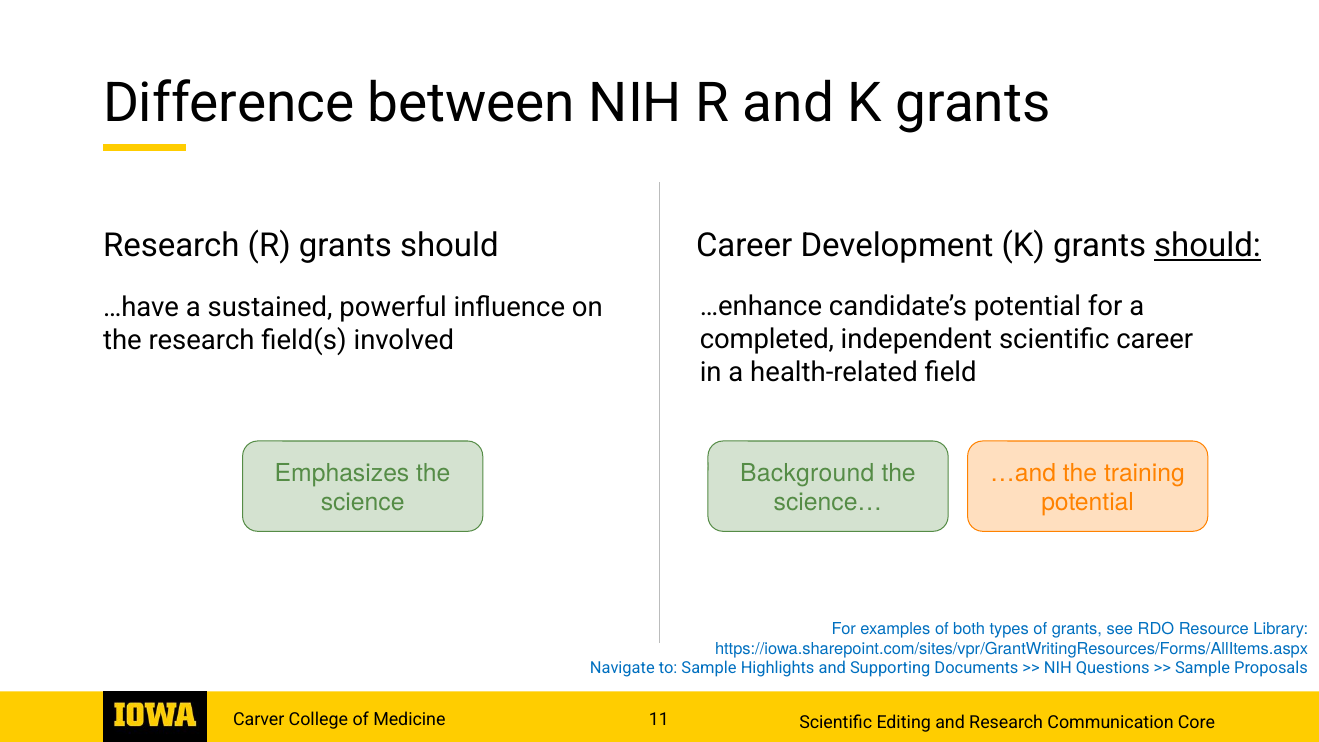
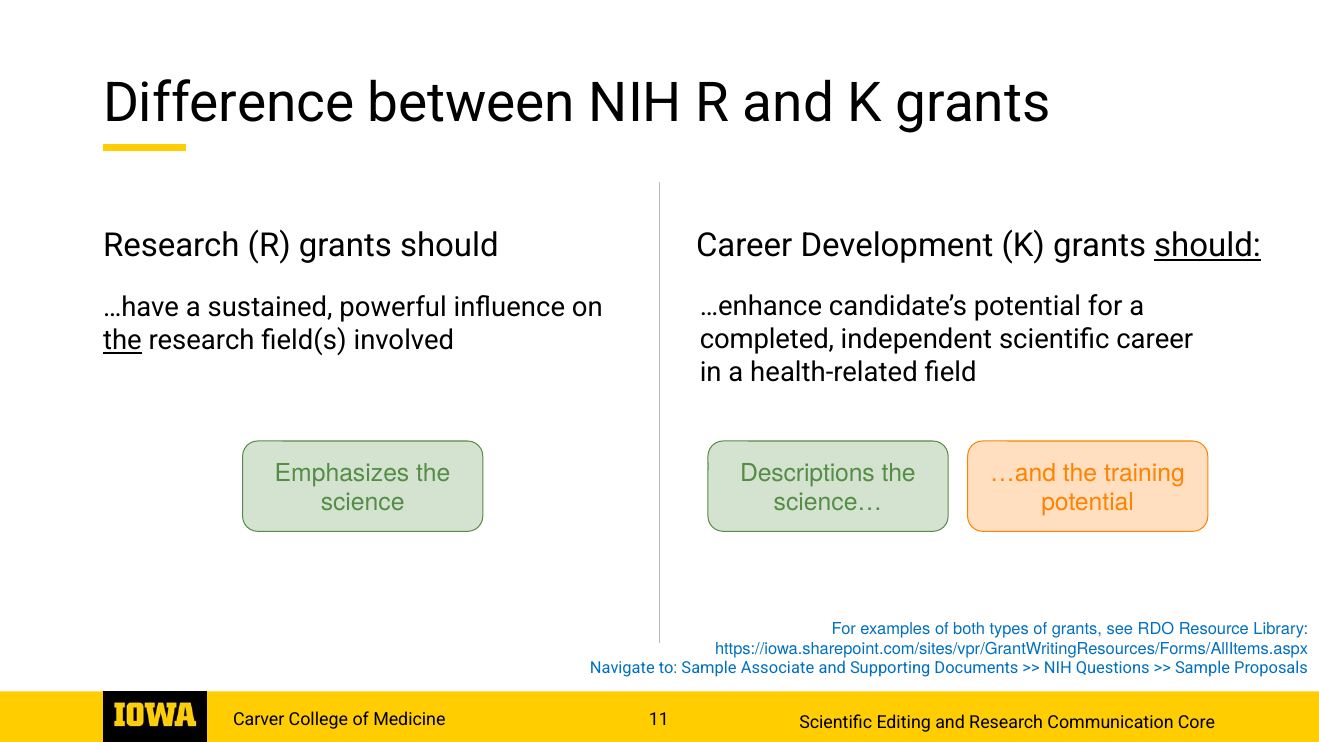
the underline: none -> present (122, 341)
Background: Background -> Descriptions (807, 473)
Highlights: Highlights -> Associate (778, 668)
